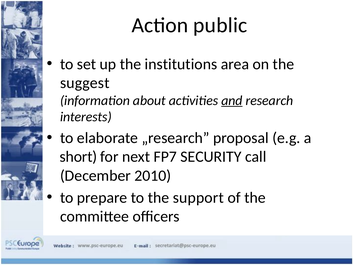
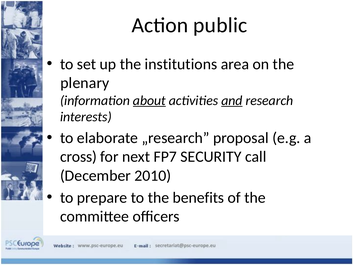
suggest: suggest -> plenary (85, 83)
about underline: none -> present (149, 101)
short: short -> cross (78, 157)
support: support -> benefits (198, 198)
